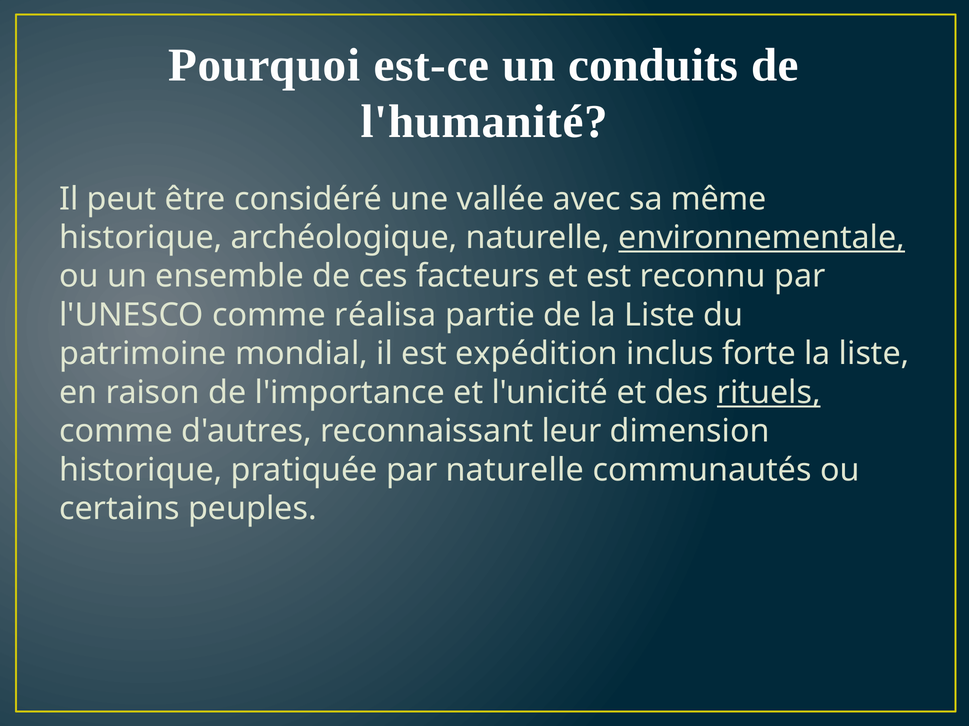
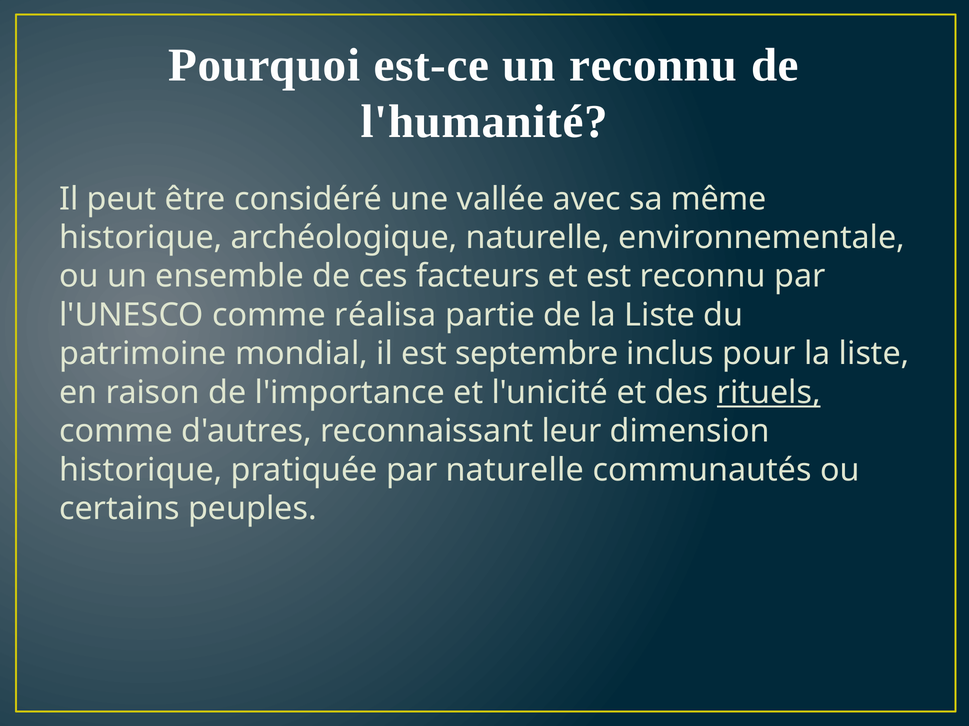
un conduits: conduits -> reconnu (653, 65)
environnementale underline: present -> none (762, 238)
expédition: expédition -> septembre (537, 354)
forte: forte -> pour (759, 354)
